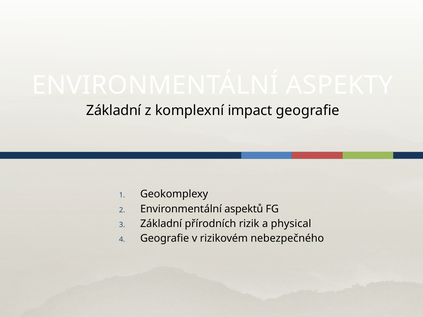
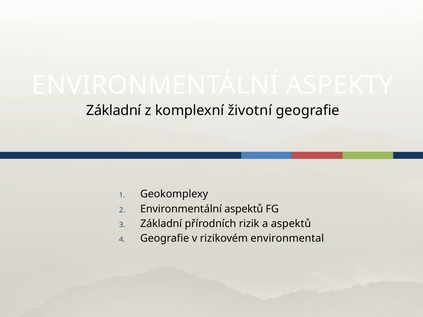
impact: impact -> životní (250, 111)
a physical: physical -> aspektů (291, 224)
nebezpečného: nebezpečného -> environmental (287, 239)
